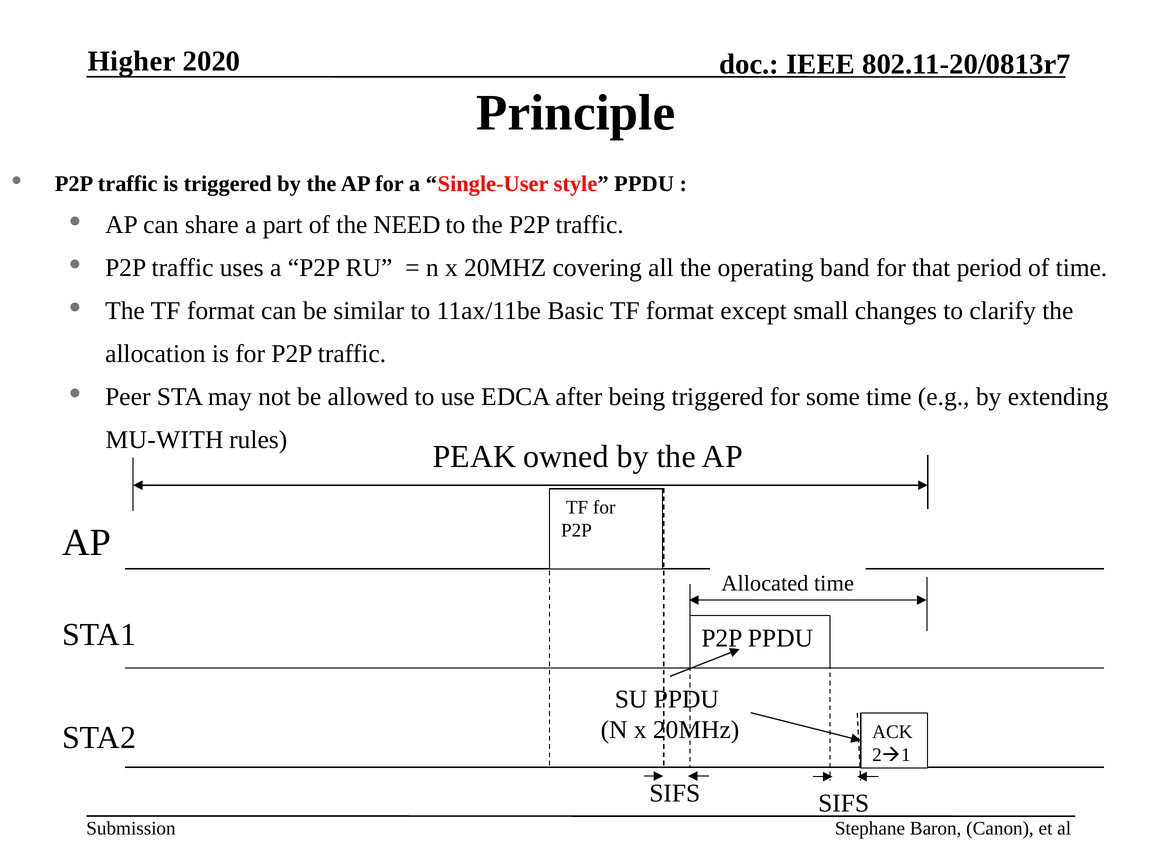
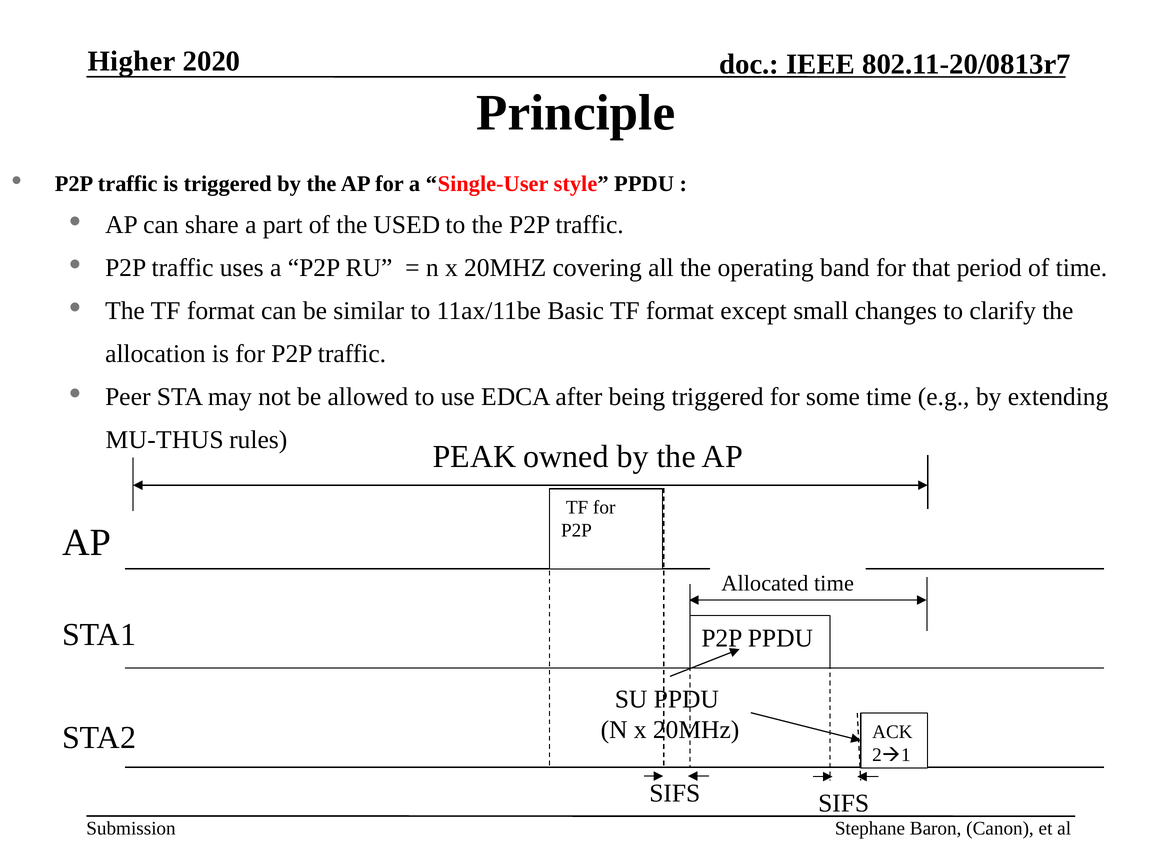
NEED: NEED -> USED (407, 225)
MU-WITH: MU-WITH -> MU-THUS (165, 440)
